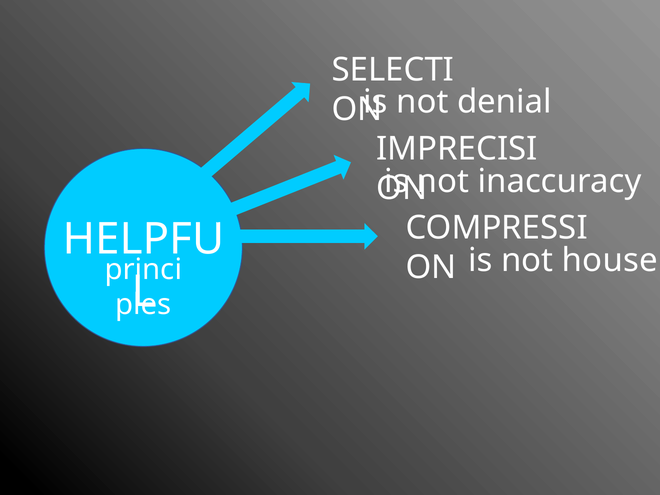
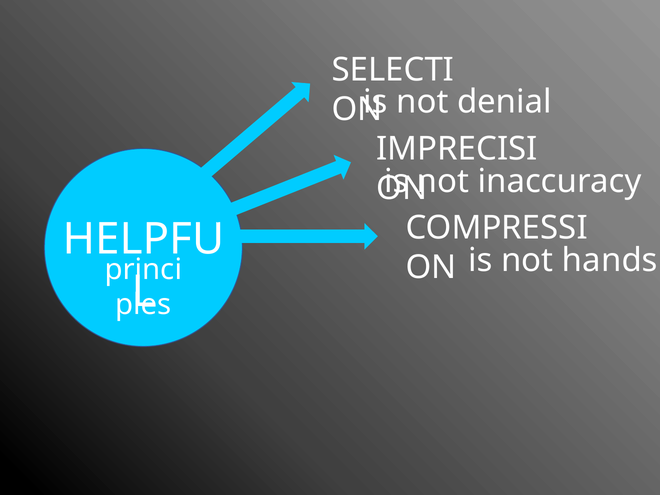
house: house -> hands (610, 260)
